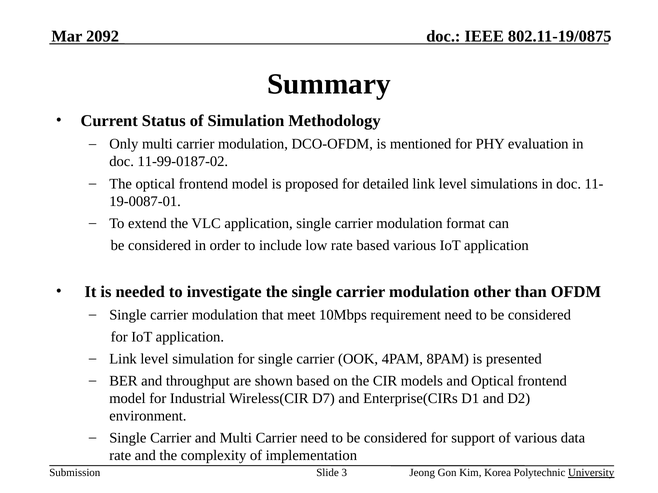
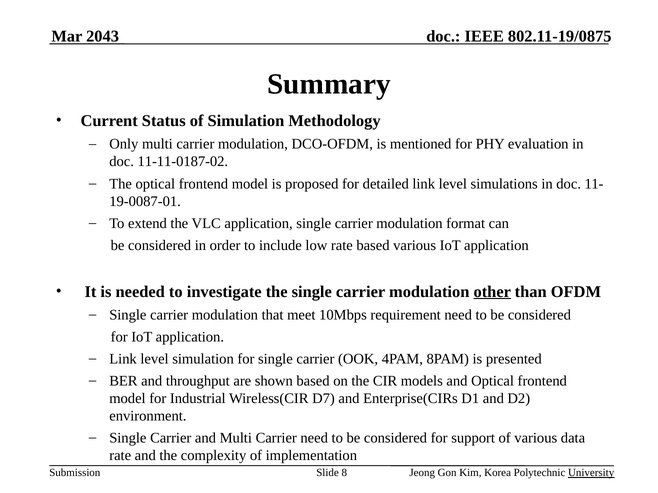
2092: 2092 -> 2043 (103, 37)
11-99-0187-02: 11-99-0187-02 -> 11-11-0187-02 (183, 162)
other underline: none -> present (492, 292)
3: 3 -> 8 (344, 473)
